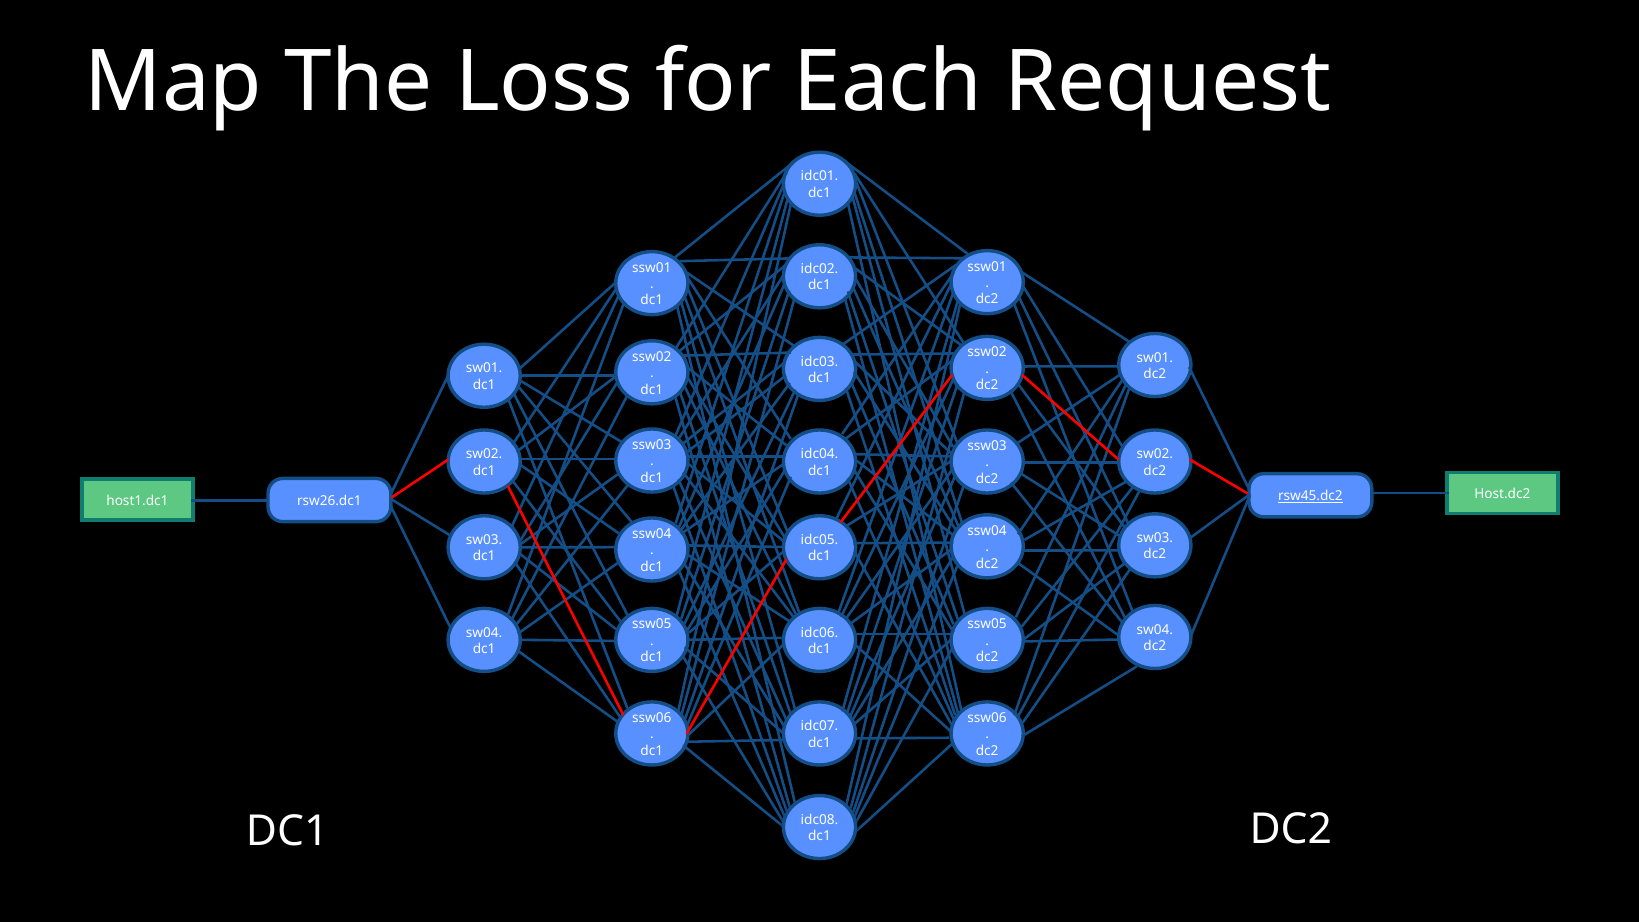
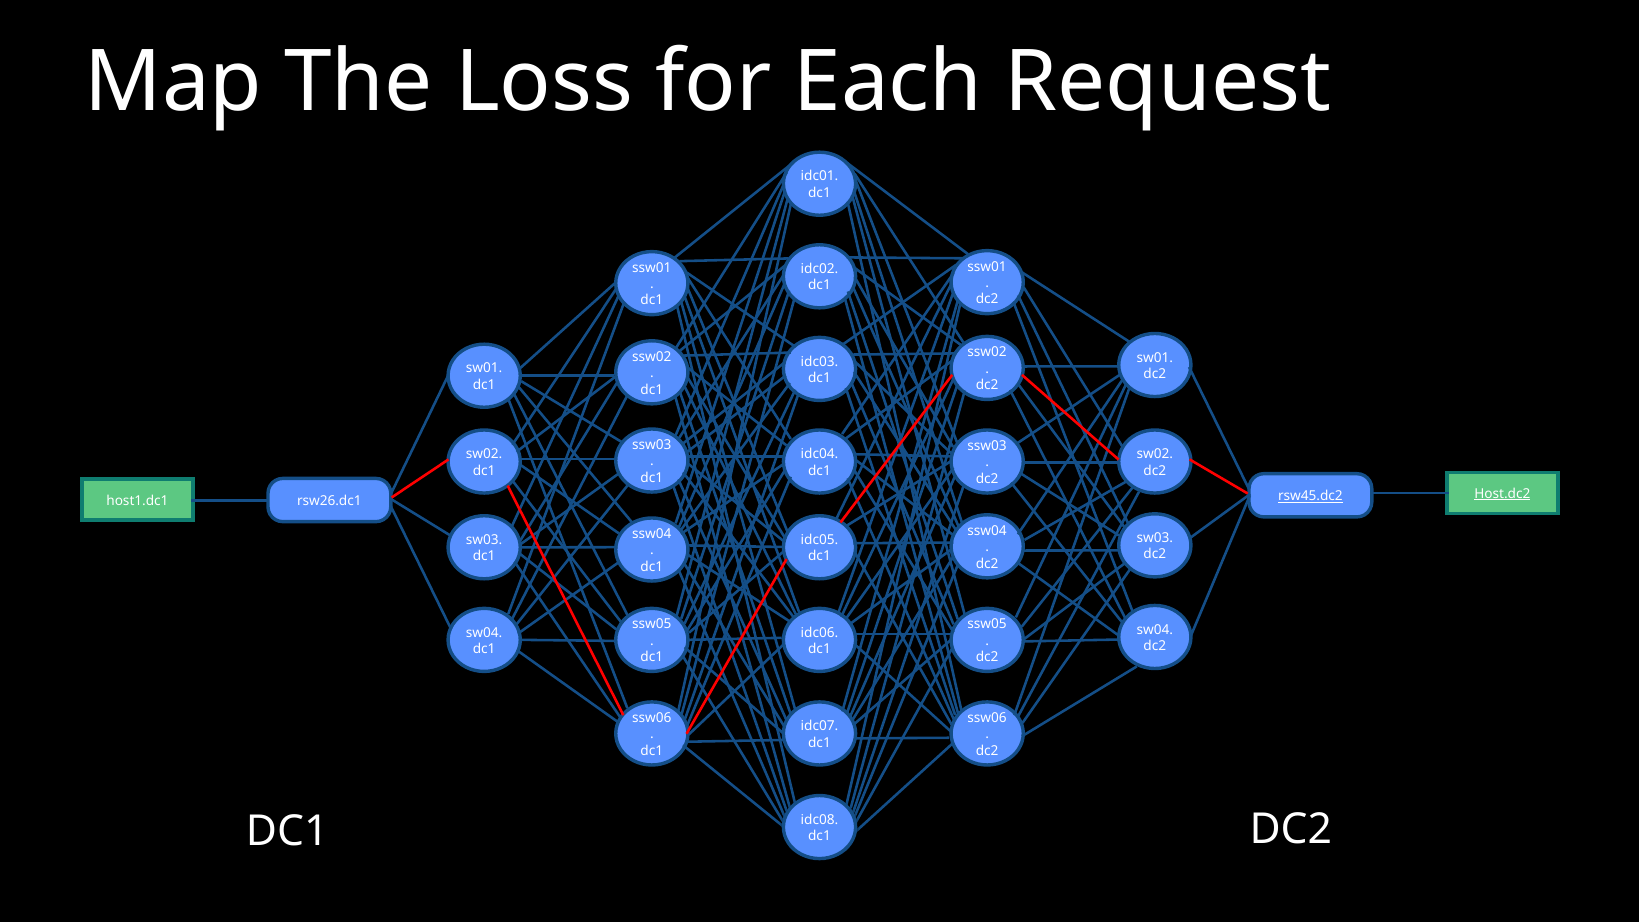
Host.dc2 underline: none -> present (1502, 494)
